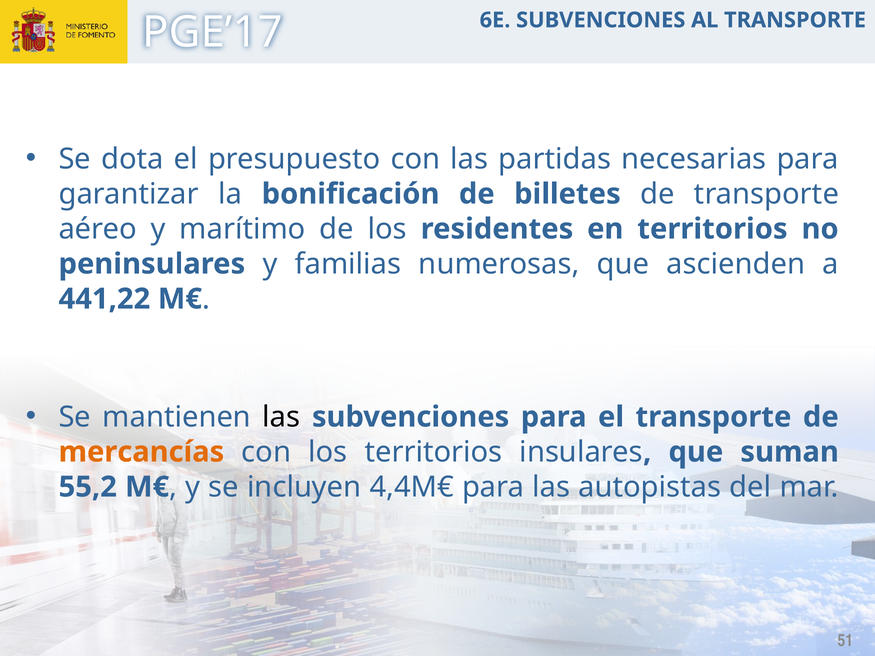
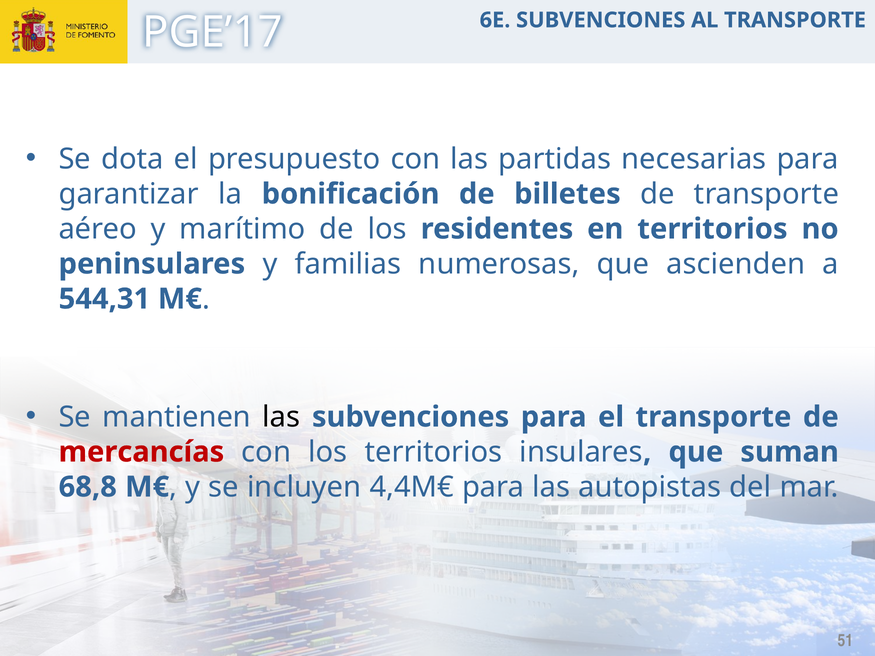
441,22: 441,22 -> 544,31 (104, 299)
mercancías colour: orange -> red (141, 452)
55,2: 55,2 -> 68,8 (88, 487)
